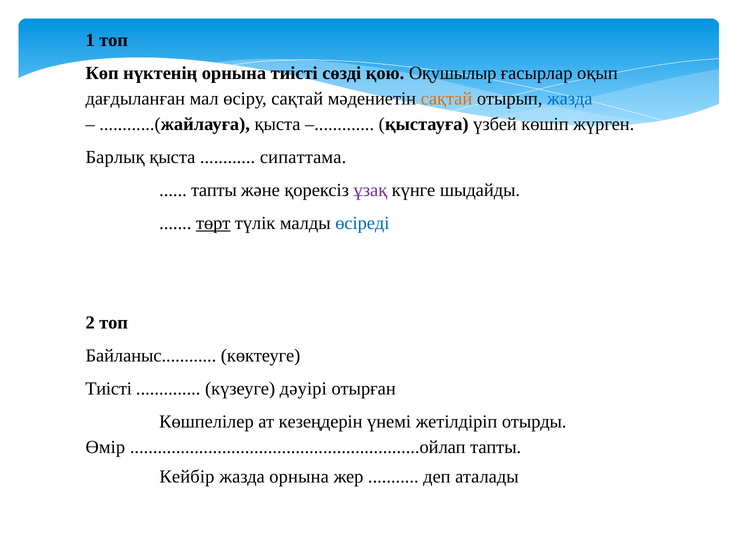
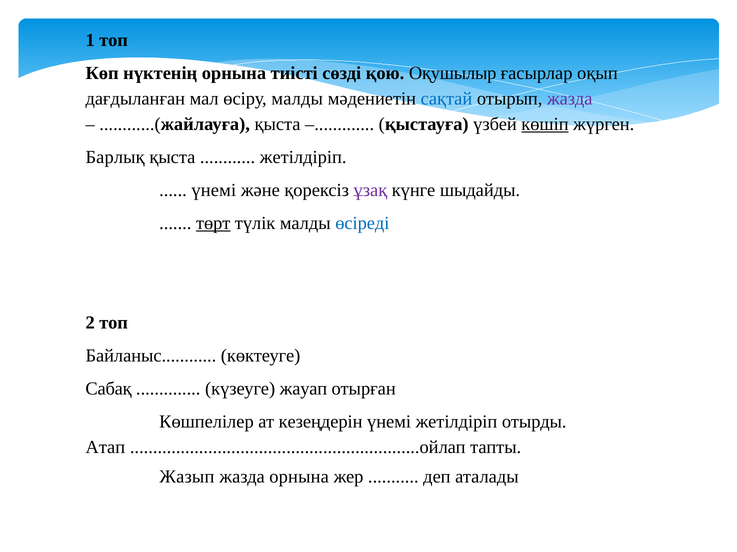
өсіру сақтай: сақтай -> малды (297, 99)
сақтай colour: orange -> blue (446, 99)
жазда colour: blue -> purple (570, 99)
көшіп underline: none -> present (545, 124)
сипаттама: сипаттама -> жетілдіріп (303, 157)
тапты: тапты -> үнемі (214, 190)
Тиісті: Тиісті -> Сабақ (109, 389)
дәуірі: дәуірі -> жауап (303, 389)
Өмір: Өмір -> Атап (105, 448)
Кейбір: Кейбір -> Жазып (187, 477)
